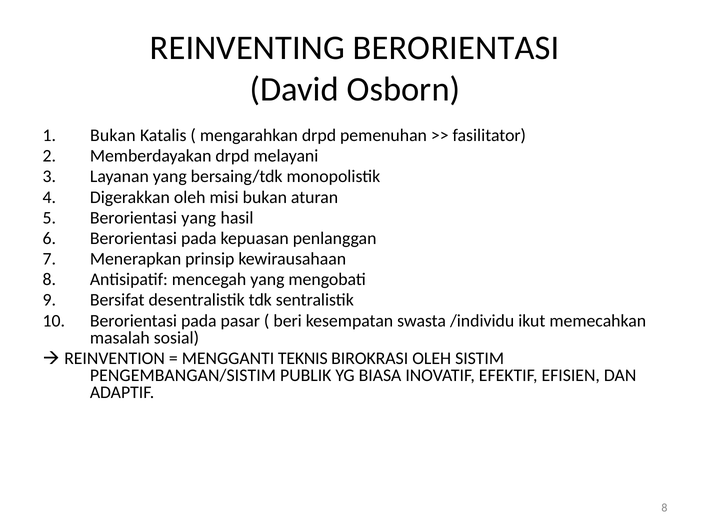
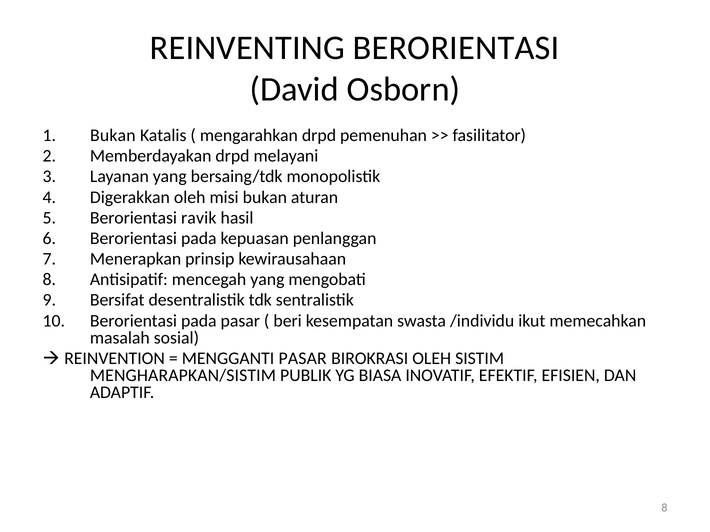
Berorientasi yang: yang -> ravik (199, 218)
MENGGANTI TEKNIS: TEKNIS -> PASAR (303, 359)
PENGEMBANGAN/SISTIM: PENGEMBANGAN/SISTIM -> MENGHARAPKAN/SISTIM (183, 376)
